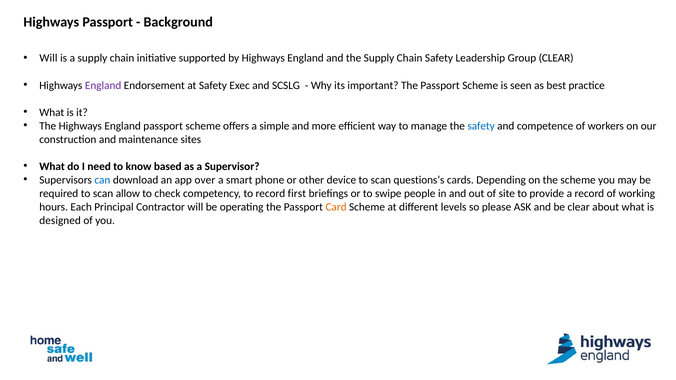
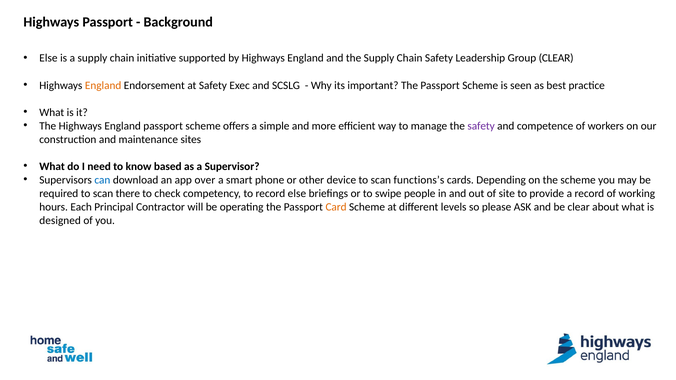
Will: Will -> Else (48, 58)
England colour: purple -> orange (103, 85)
safety colour: blue -> purple (481, 126)
questions’s: questions’s -> functions’s (419, 180)
allow: allow -> there (128, 193)
record first: first -> else (297, 193)
